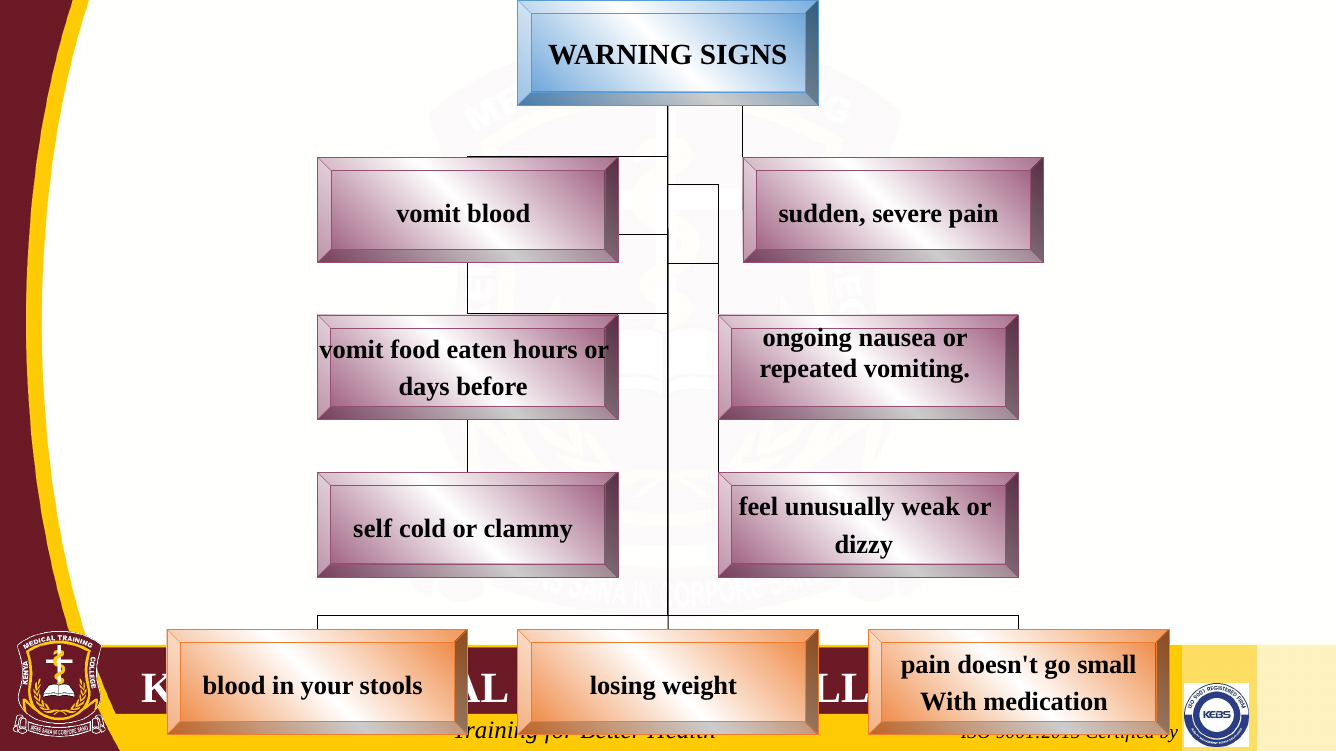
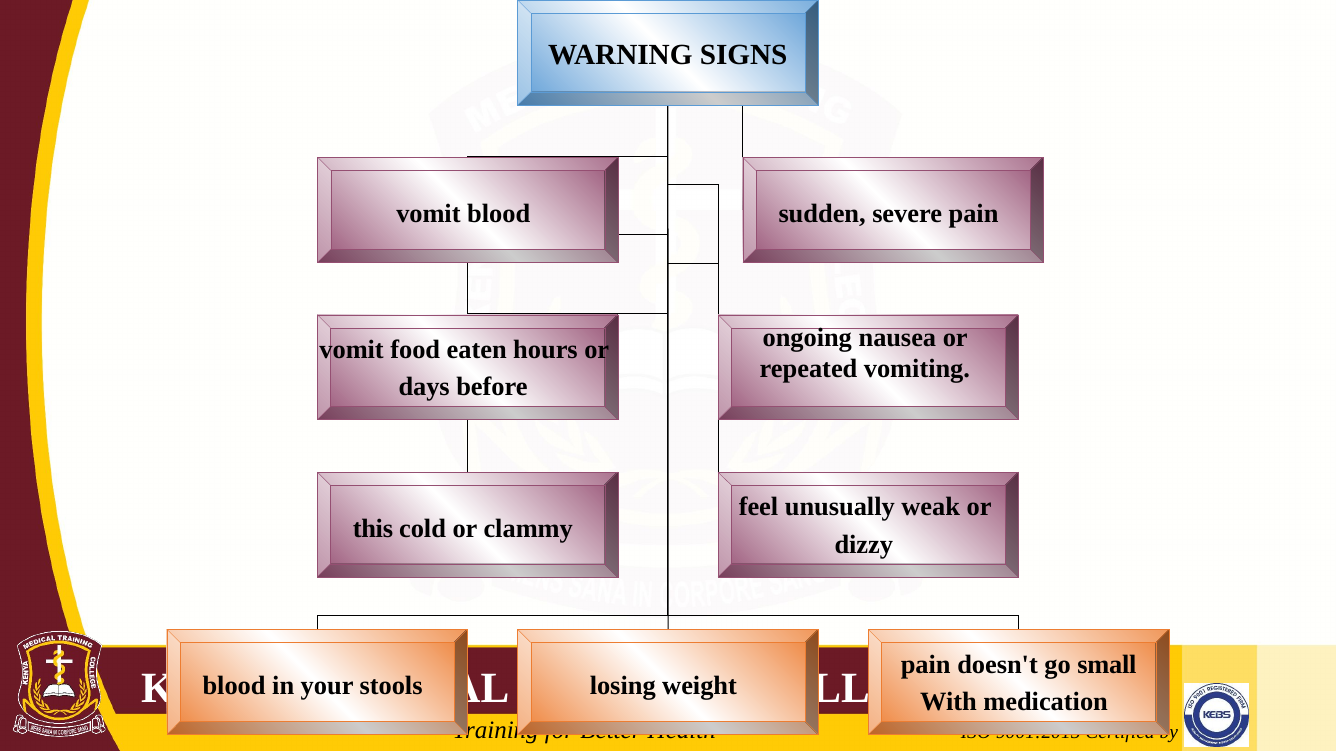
self: self -> this (373, 529)
